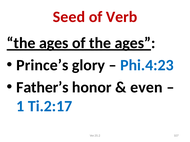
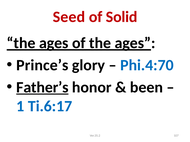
Verb: Verb -> Solid (122, 17)
Phi.4:23: Phi.4:23 -> Phi.4:70 (147, 65)
Father’s underline: none -> present (42, 88)
even: even -> been (146, 88)
Ti.2:17: Ti.2:17 -> Ti.6:17 (50, 107)
